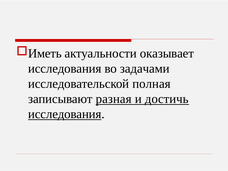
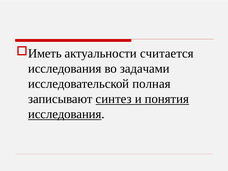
оказывает: оказывает -> считается (167, 53)
разная: разная -> синтез (114, 99)
достичь: достичь -> понятия (167, 99)
